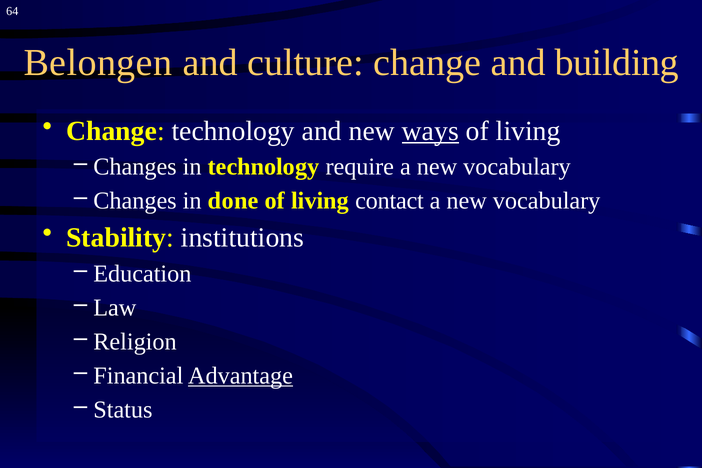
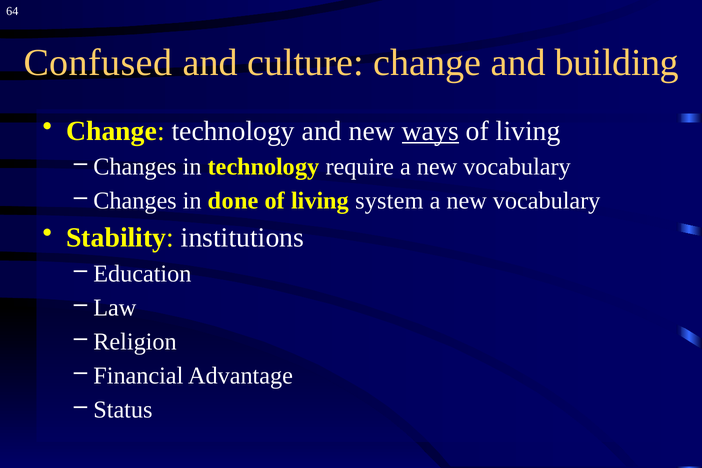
Belongen: Belongen -> Confused (98, 62)
contact: contact -> system (389, 201)
Advantage underline: present -> none (240, 376)
